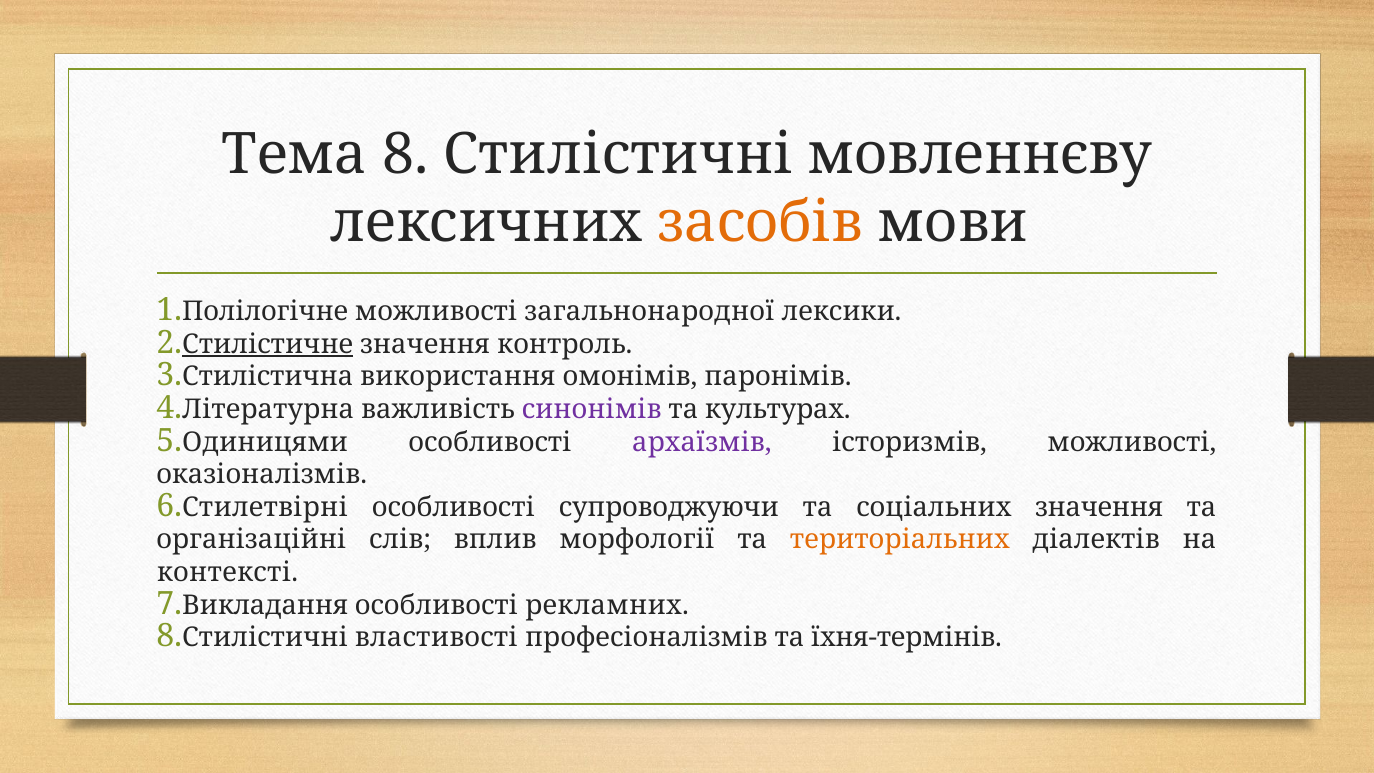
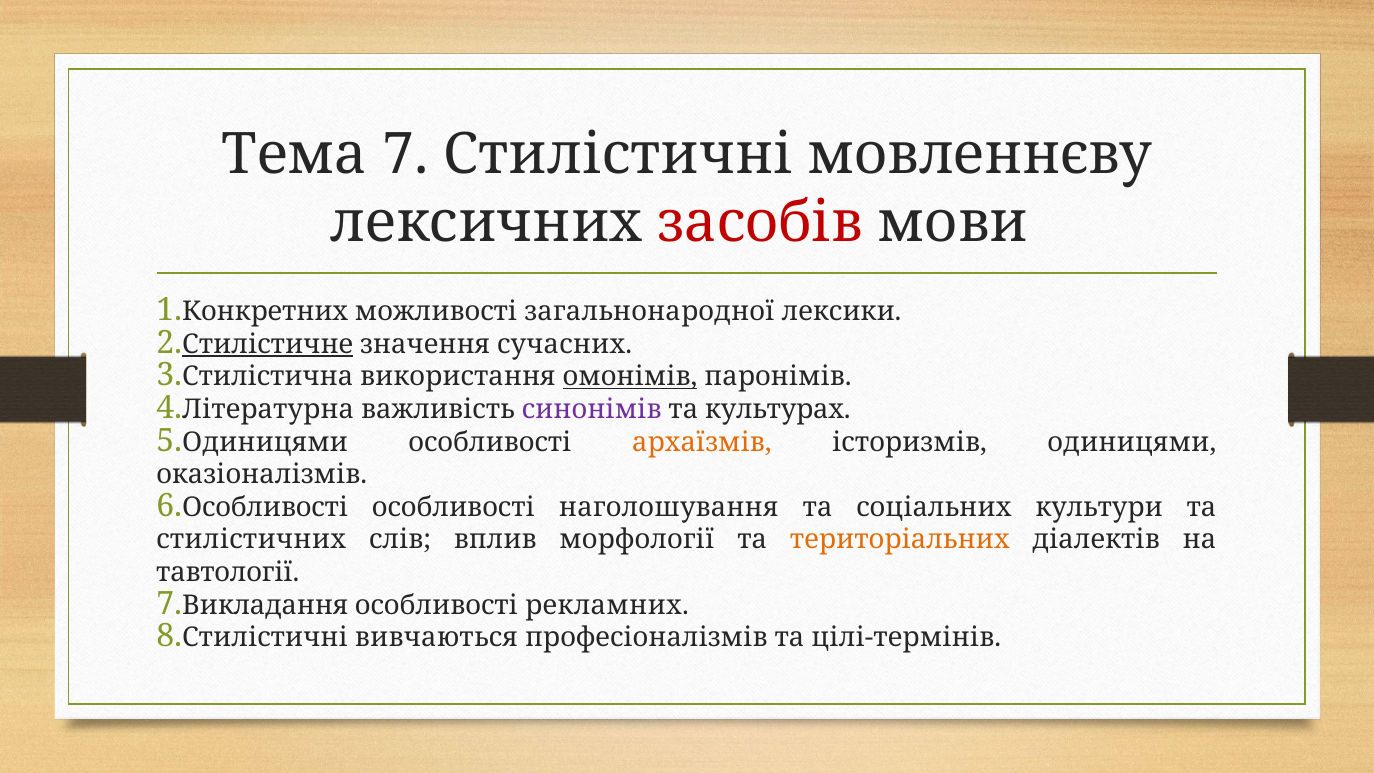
Тема 8: 8 -> 7 (406, 154)
засобів colour: orange -> red (760, 223)
Полілогічне: Полілогічне -> Конкретних (265, 312)
контроль: контроль -> сучасних (565, 344)
омонімів underline: none -> present (630, 377)
архаїзмів colour: purple -> orange (702, 442)
історизмів можливості: можливості -> одиницями (1132, 442)
Стилетвірні: Стилетвірні -> Особливості (265, 507)
супроводжуючи: супроводжуючи -> наголошування (669, 507)
соціальних значення: значення -> культури (1099, 507)
організаційні: організаційні -> стилістичних (251, 540)
контексті: контексті -> тавтології (228, 572)
властивості: властивості -> вивчаються (436, 638)
їхня-термінів: їхня-термінів -> цілі-термінів (906, 638)
